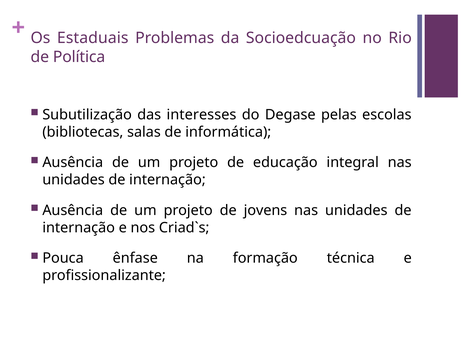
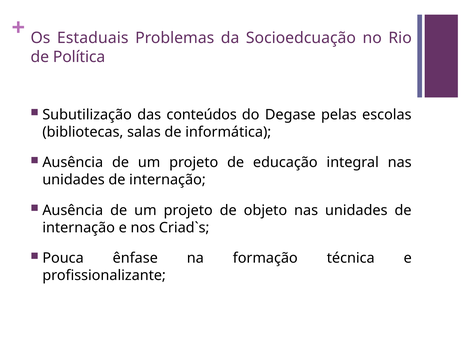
interesses: interesses -> conteúdos (202, 115)
jovens: jovens -> objeto (265, 210)
